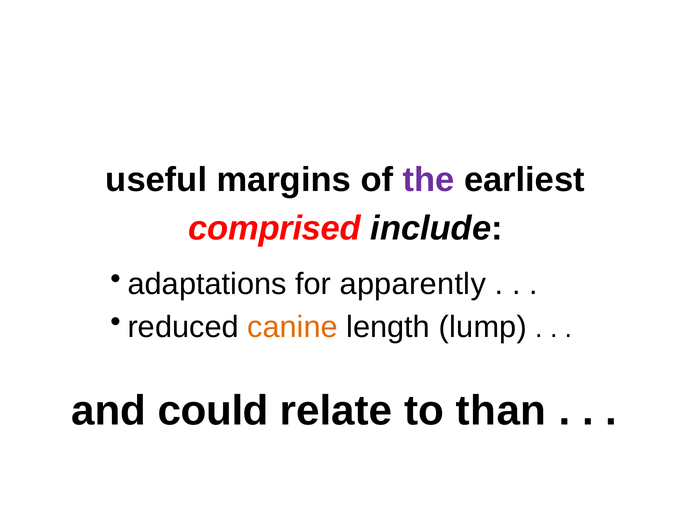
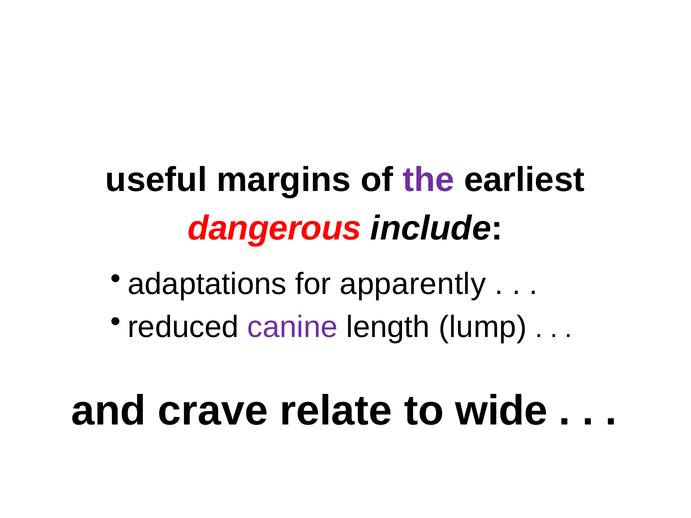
comprised: comprised -> dangerous (275, 228)
canine colour: orange -> purple (293, 327)
could: could -> crave (213, 411)
than: than -> wide (501, 411)
